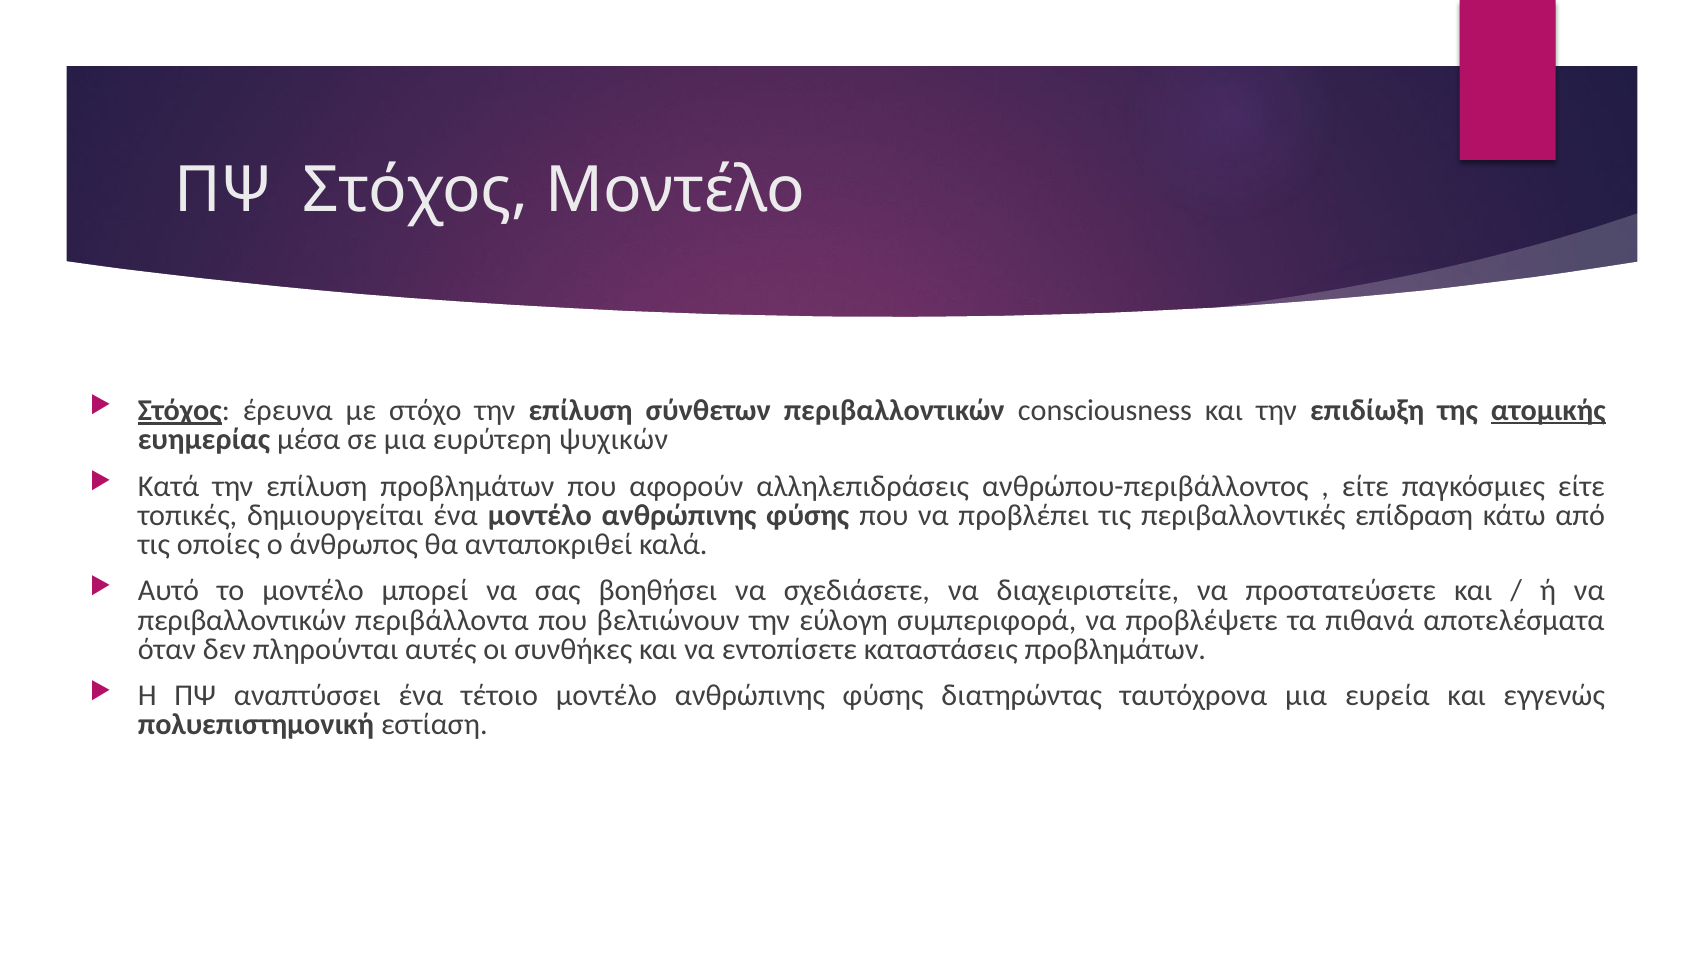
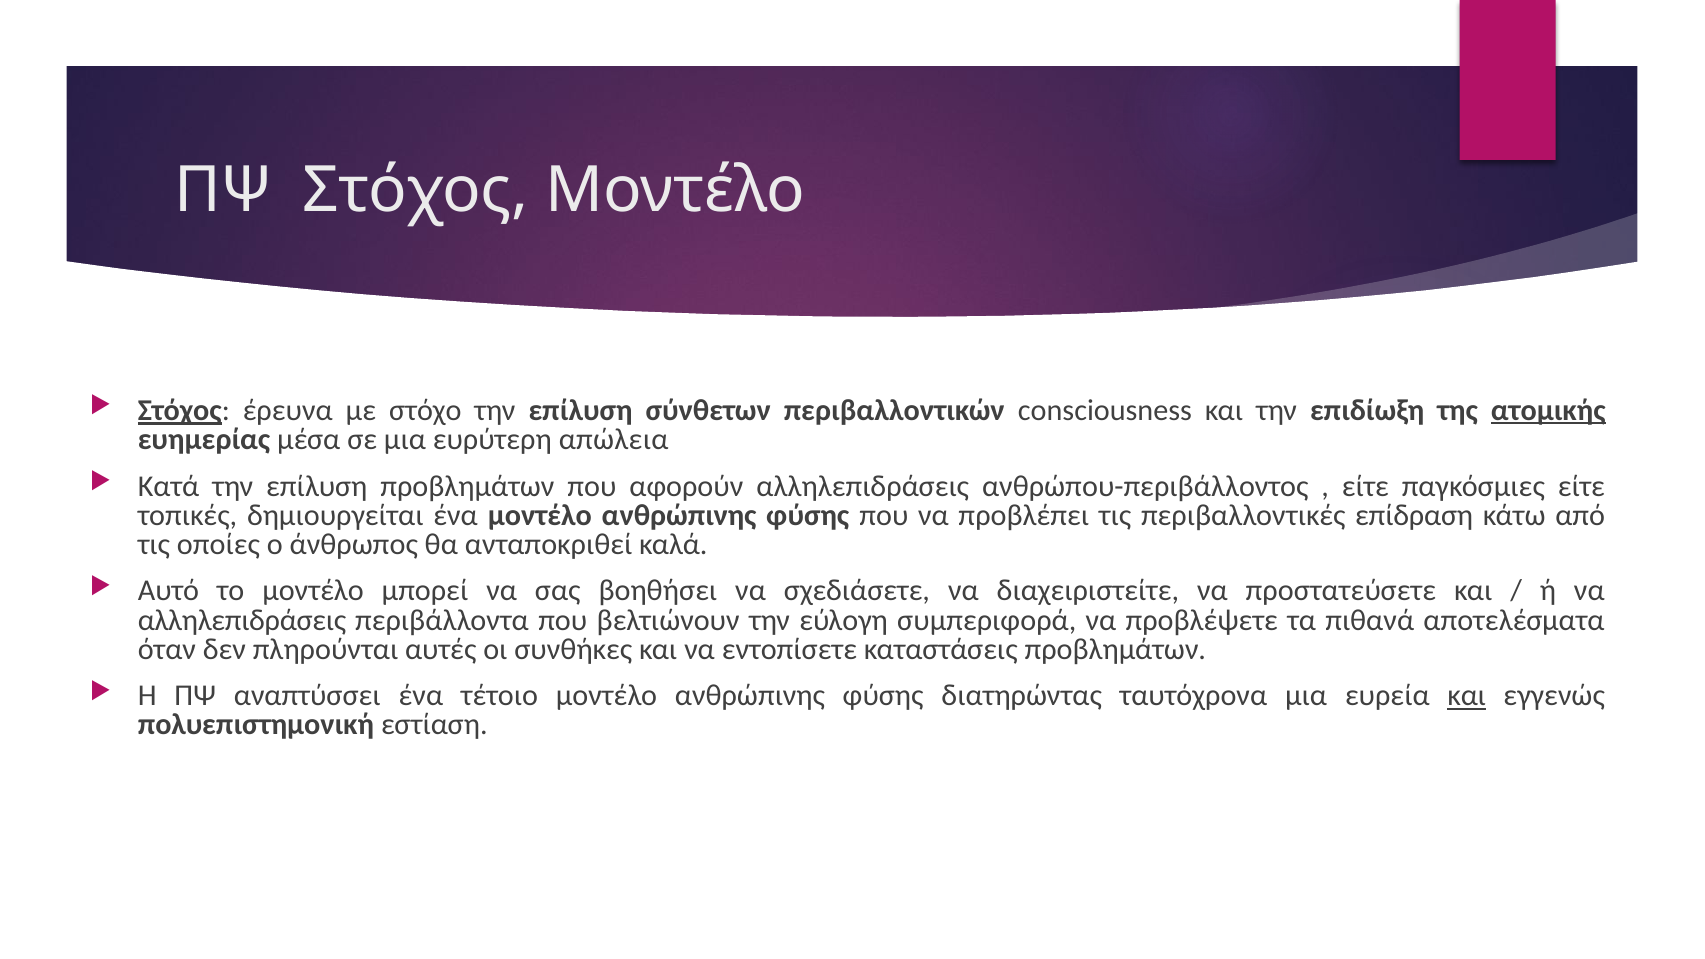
ψυχικών: ψυχικών -> απώλεια (614, 439)
περιβαλλοντικών: περιβαλλοντικών -> αλληλεπιδράσεις (242, 620)
και underline: none -> present (1467, 696)
